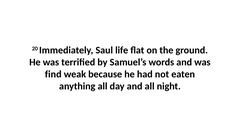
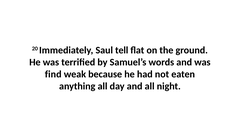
life: life -> tell (122, 50)
